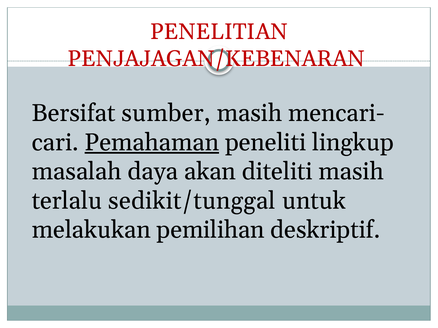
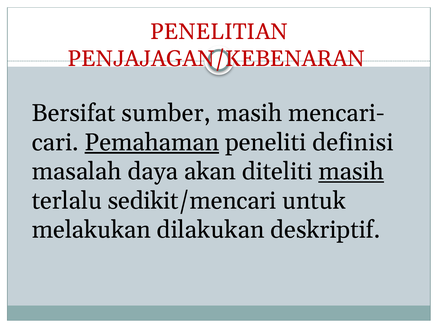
lingkup: lingkup -> definisi (353, 143)
masih underline: none -> present (351, 172)
sedikit/tunggal: sedikit/tunggal -> sedikit/mencari (192, 201)
pemilihan: pemilihan -> dilakukan (211, 230)
